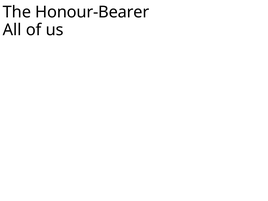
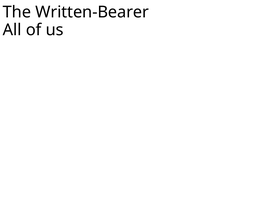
Honour-Bearer: Honour-Bearer -> Written-Bearer (92, 12)
